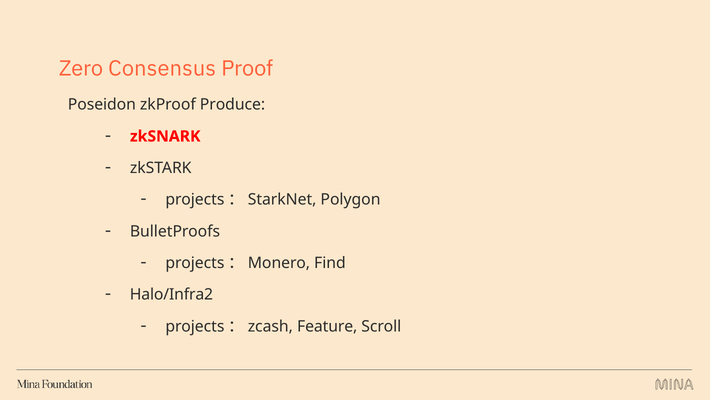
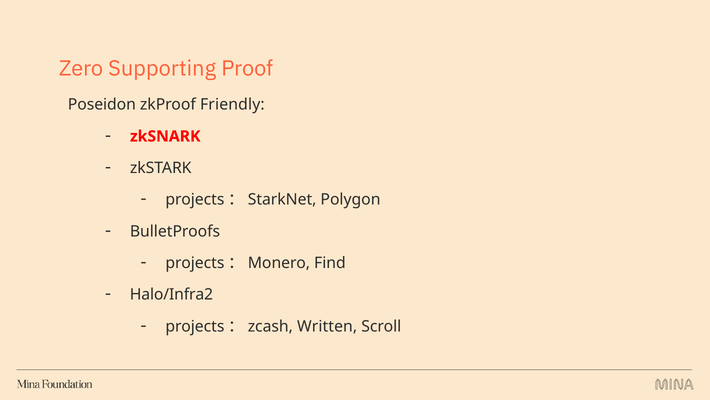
Consensus: Consensus -> Supporting (162, 68)
Produce: Produce -> Friendly (232, 105)
Feature: Feature -> Written (327, 326)
